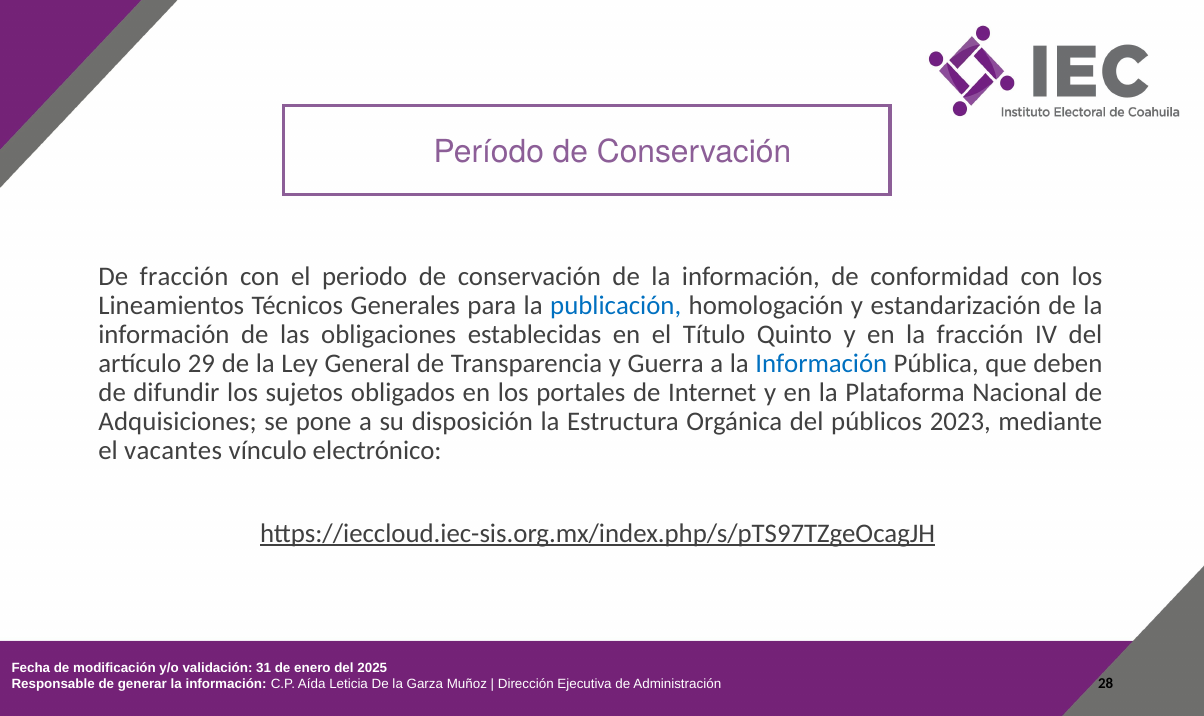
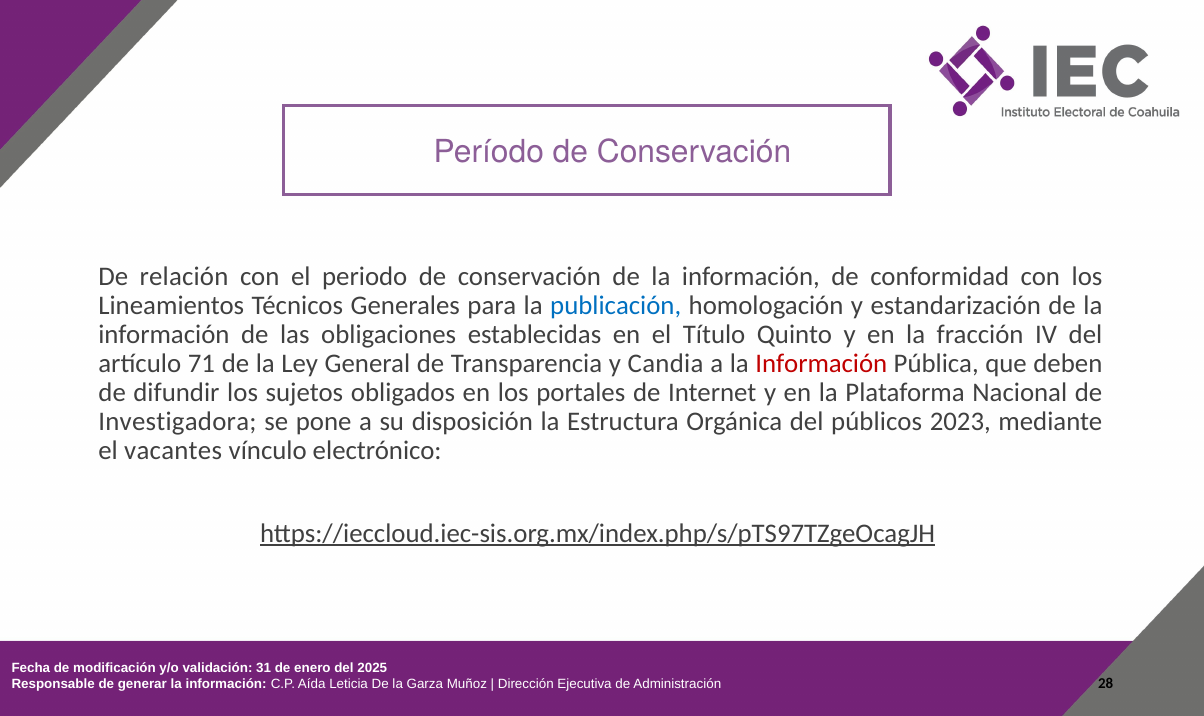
De fracción: fracción -> relación (184, 277)
29: 29 -> 71 (201, 363)
Guerra: Guerra -> Candia (666, 363)
Información colour: blue -> red (821, 363)
Adquisiciones: Adquisiciones -> Investigadora (177, 421)
